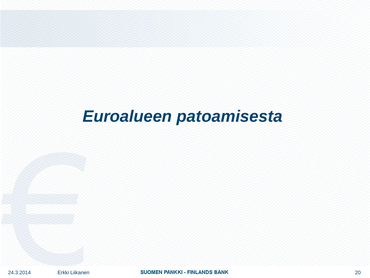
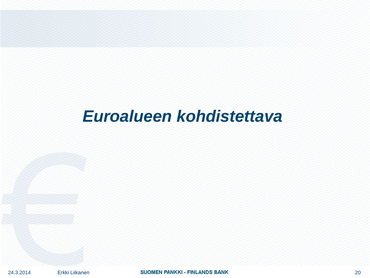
patoamisesta: patoamisesta -> kohdistettava (230, 116)
